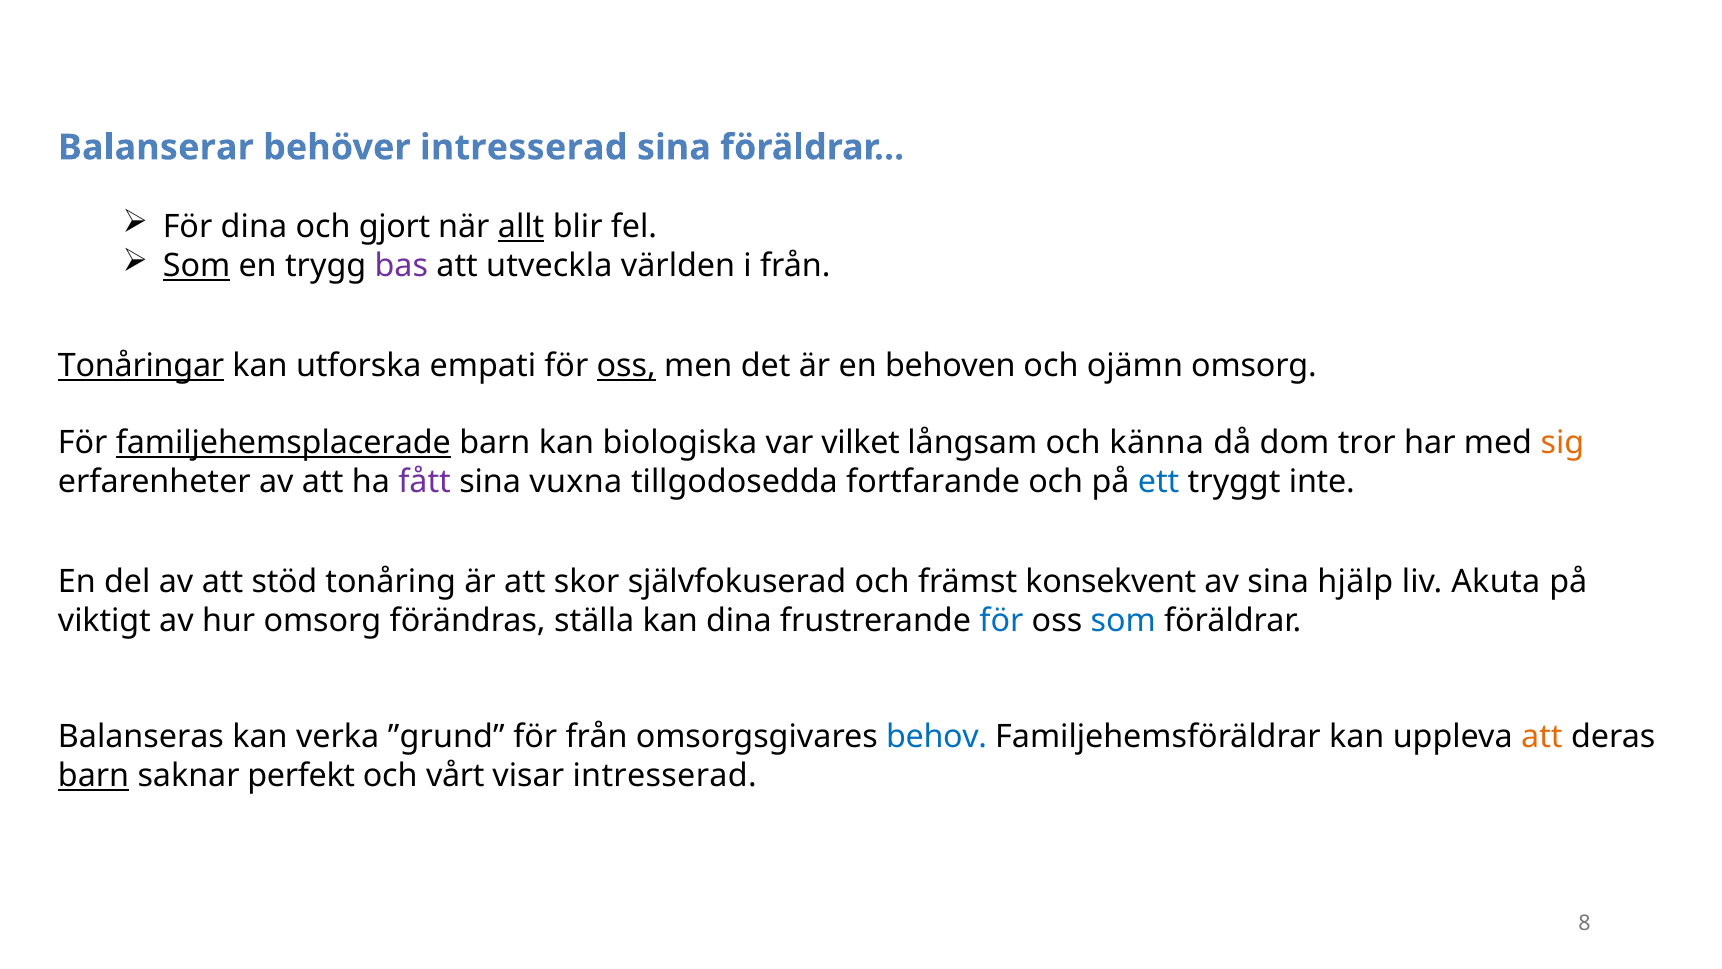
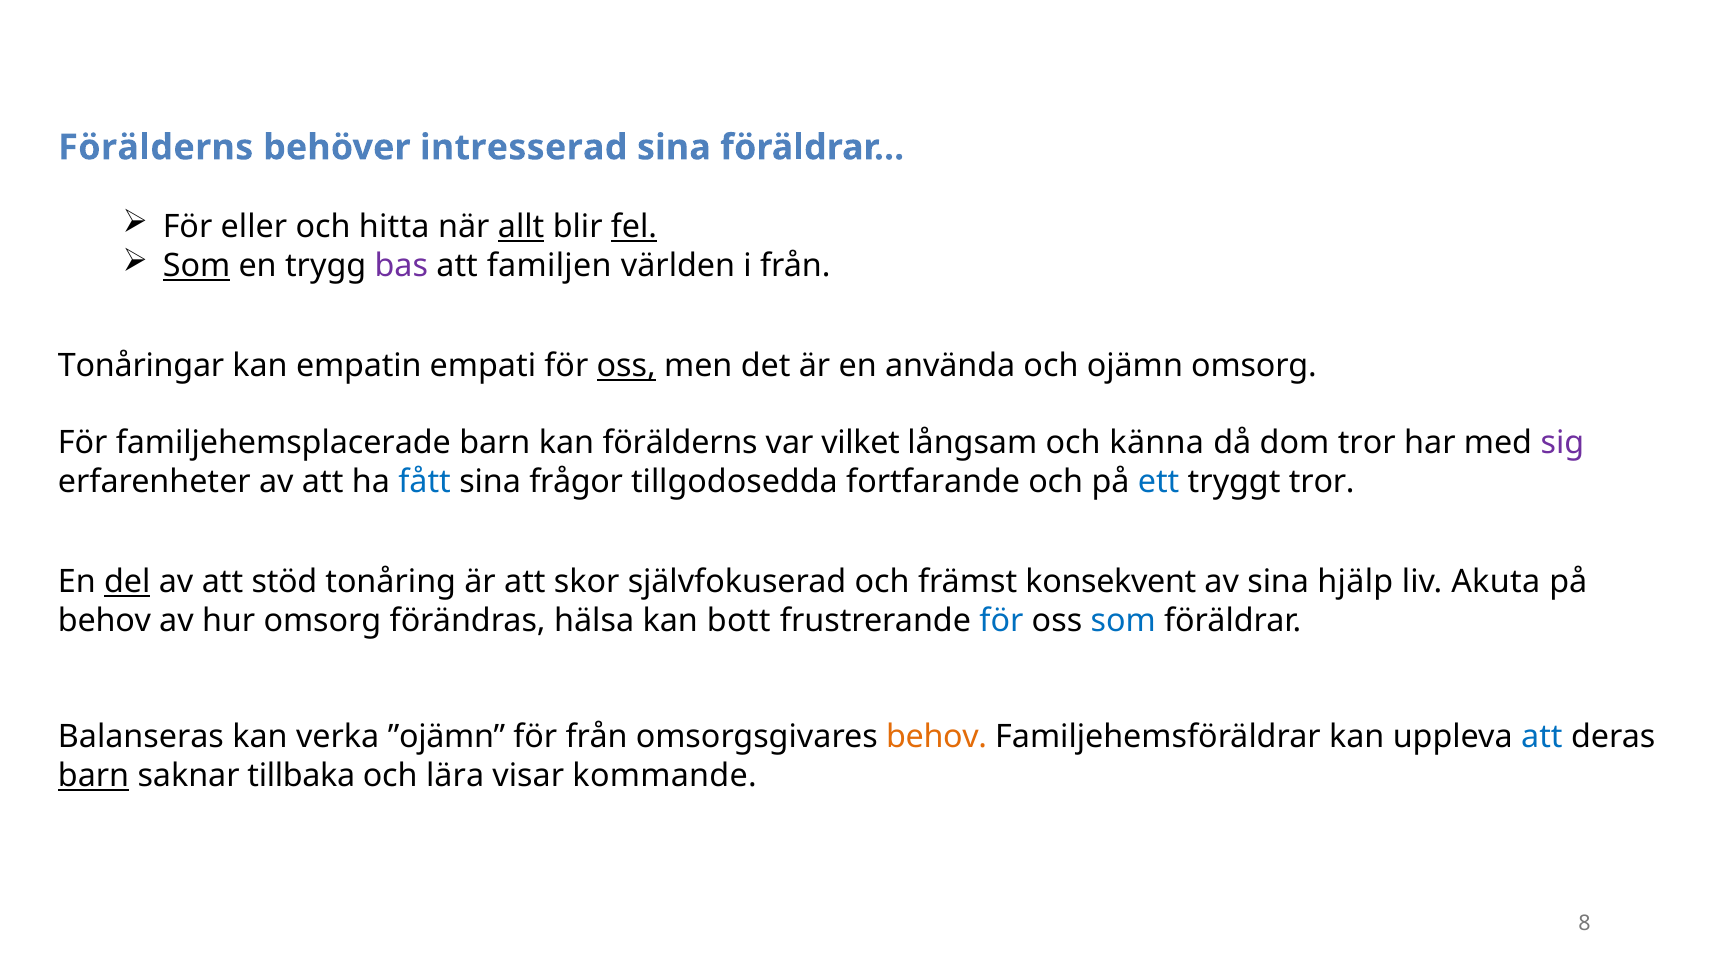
Balanserar: Balanserar -> Förälderns (156, 147)
För dina: dina -> eller (254, 227)
gjort: gjort -> hitta (394, 227)
fel underline: none -> present (634, 227)
utveckla: utveckla -> familjen (549, 266)
Tonåringar underline: present -> none (141, 366)
utforska: utforska -> empatin (359, 366)
behoven: behoven -> använda (950, 366)
familjehemsplacerade underline: present -> none (283, 443)
kan biologiska: biologiska -> förälderns (680, 443)
sig colour: orange -> purple (1562, 443)
fått colour: purple -> blue (425, 482)
vuxna: vuxna -> frågor (576, 482)
tryggt inte: inte -> tror (1322, 482)
del underline: none -> present (127, 582)
viktigt: viktigt -> behov (104, 621)
ställa: ställa -> hälsa (594, 621)
kan dina: dina -> bott (739, 621)
”grund: ”grund -> ”ojämn (447, 737)
behov colour: blue -> orange (937, 737)
att colour: orange -> blue (1542, 737)
perfekt: perfekt -> tillbaka (301, 776)
vårt: vårt -> lära (455, 776)
visar intresserad: intresserad -> kommande (665, 776)
